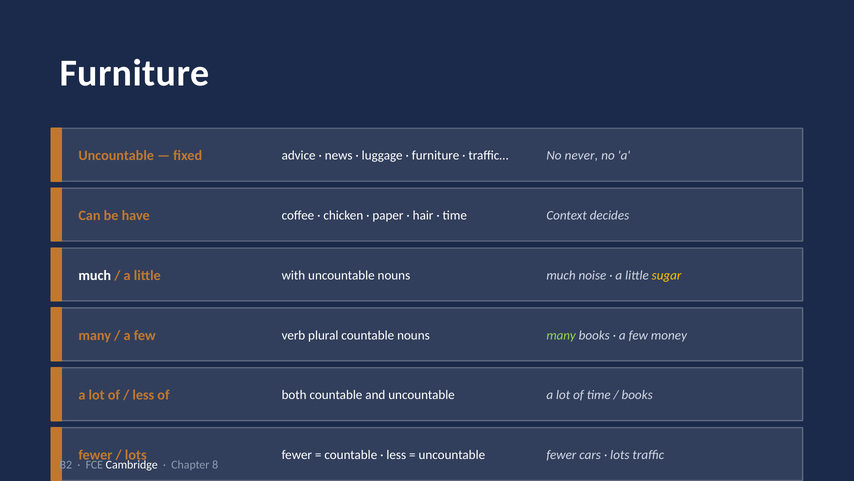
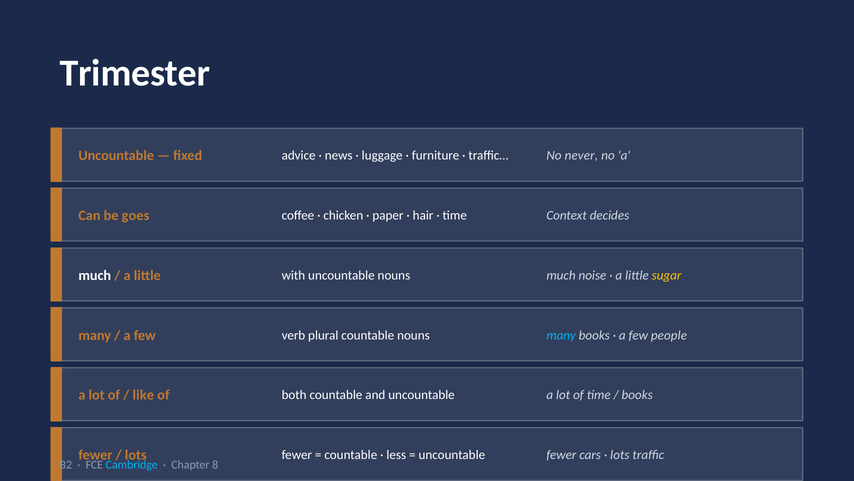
Furniture: Furniture -> Trimester (135, 73)
have: have -> goes (136, 215)
many colour: light green -> light blue (561, 335)
money: money -> people (669, 335)
less: less -> like (143, 395)
Cambridge colour: white -> light blue (132, 464)
